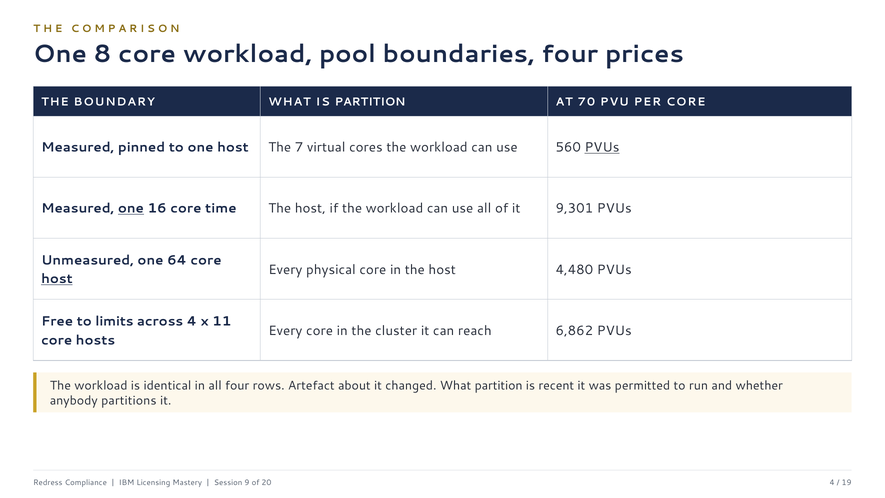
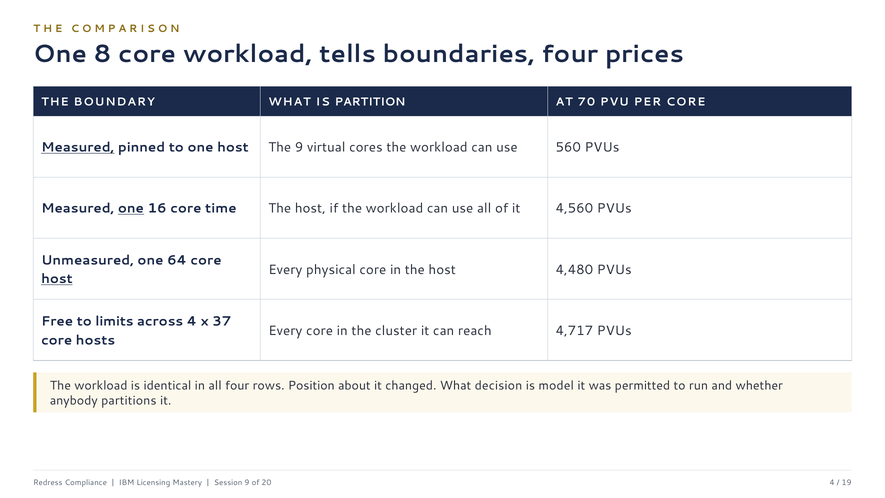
pool: pool -> tells (348, 54)
Measured underline: none -> present (78, 147)
The 7: 7 -> 9 (299, 147)
PVUs underline: present -> none (602, 147)
9,301: 9,301 -> 4,560 (574, 208)
11: 11 -> 37 (222, 321)
6,862: 6,862 -> 4,717 (574, 331)
Artefact: Artefact -> Position (311, 386)
What partition: partition -> decision (498, 386)
recent: recent -> model (556, 386)
